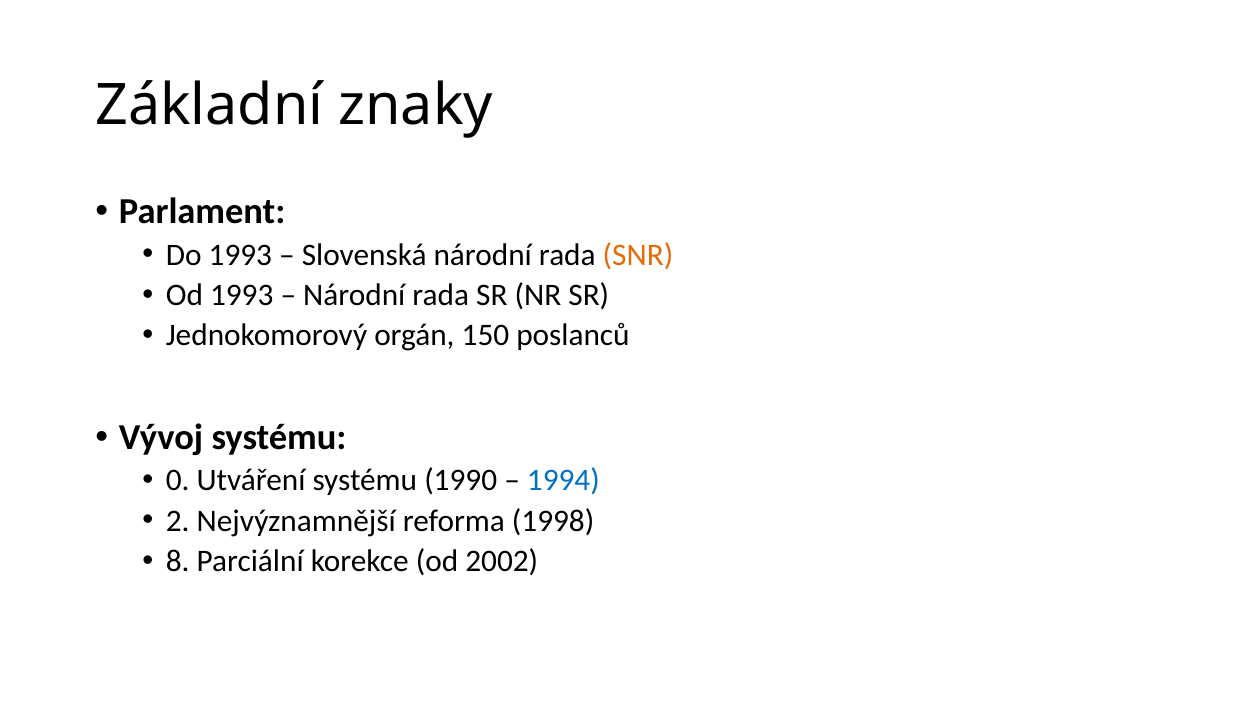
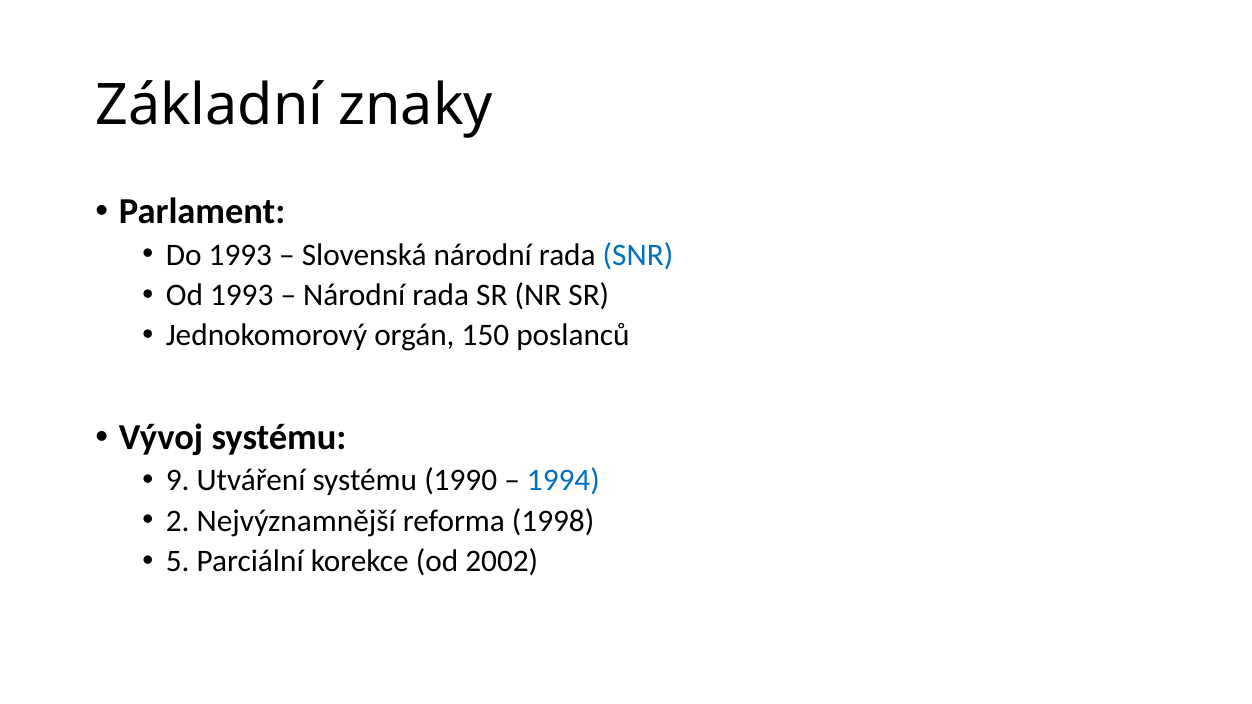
SNR colour: orange -> blue (638, 255)
0: 0 -> 9 (178, 481)
8: 8 -> 5 (178, 561)
